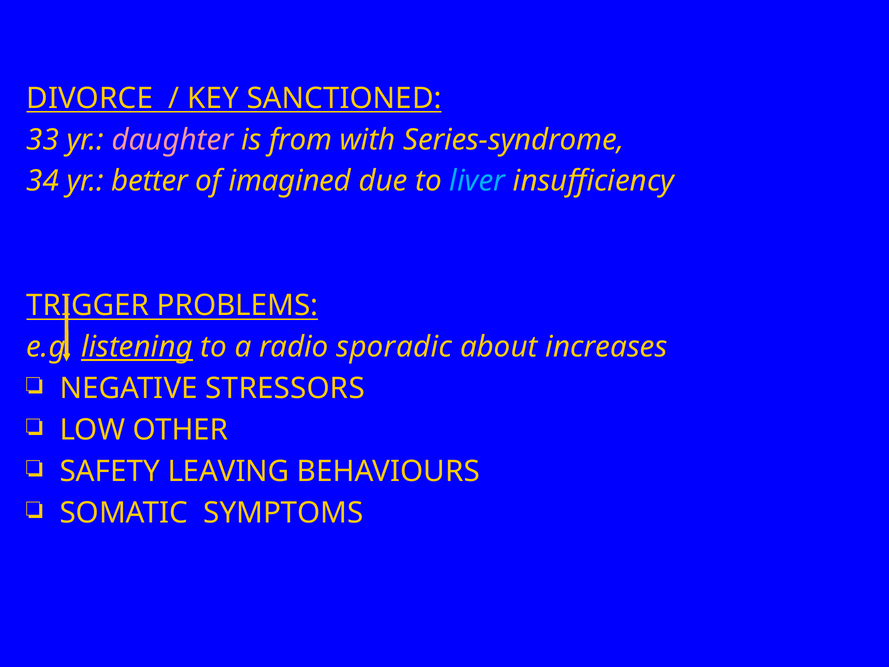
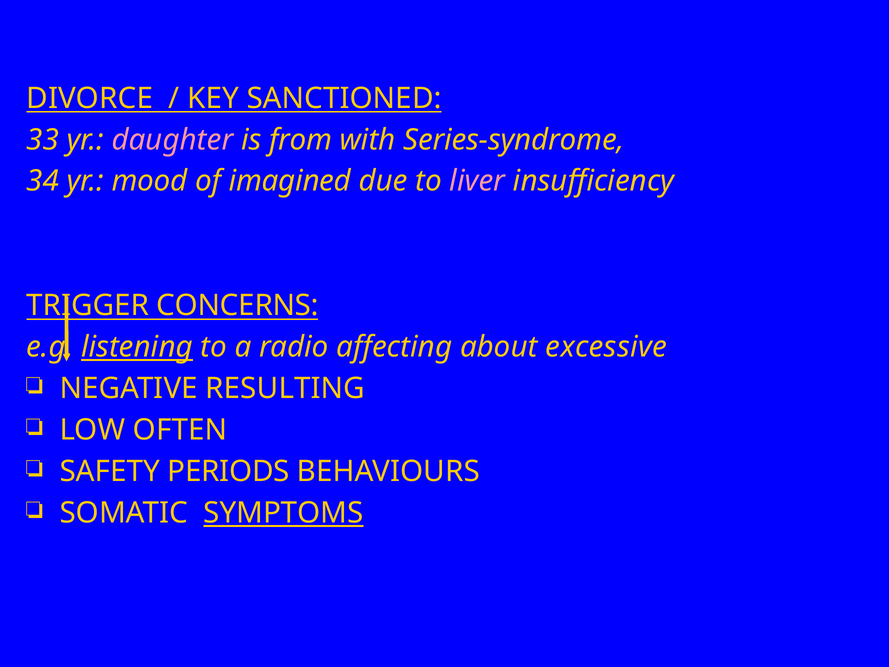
better: better -> mood (150, 181)
liver colour: light blue -> pink (477, 181)
PROBLEMS: PROBLEMS -> CONCERNS (238, 306)
sporadic: sporadic -> affecting (394, 347)
increases: increases -> excessive (606, 347)
STRESSORS: STRESSORS -> RESULTING (285, 389)
OTHER: OTHER -> OFTEN (180, 430)
LEAVING: LEAVING -> PERIODS (229, 471)
SYMPTOMS underline: none -> present (283, 513)
